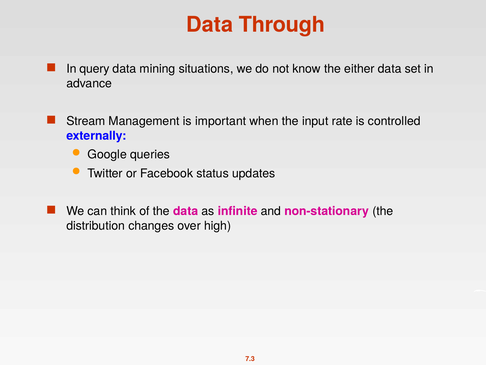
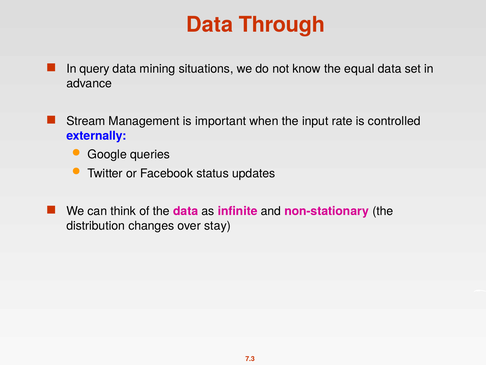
either: either -> equal (359, 69)
high: high -> stay (218, 225)
